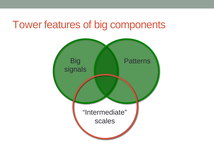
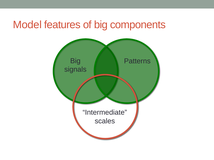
Tower: Tower -> Model (27, 25)
